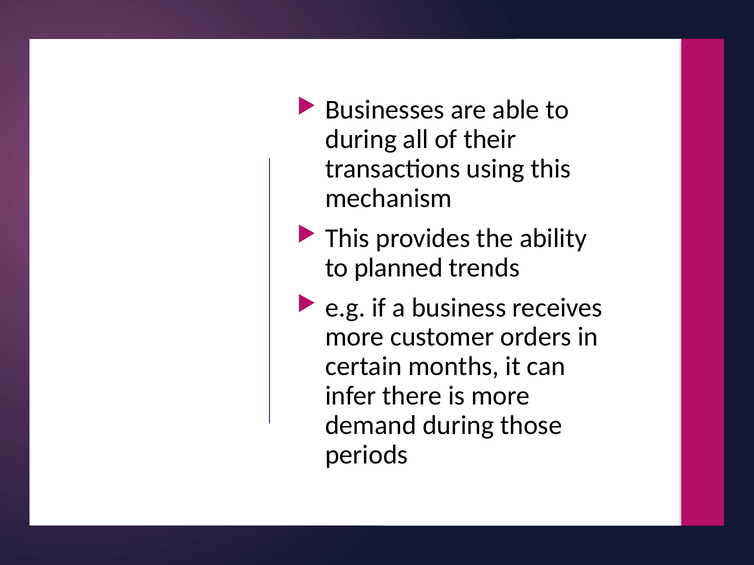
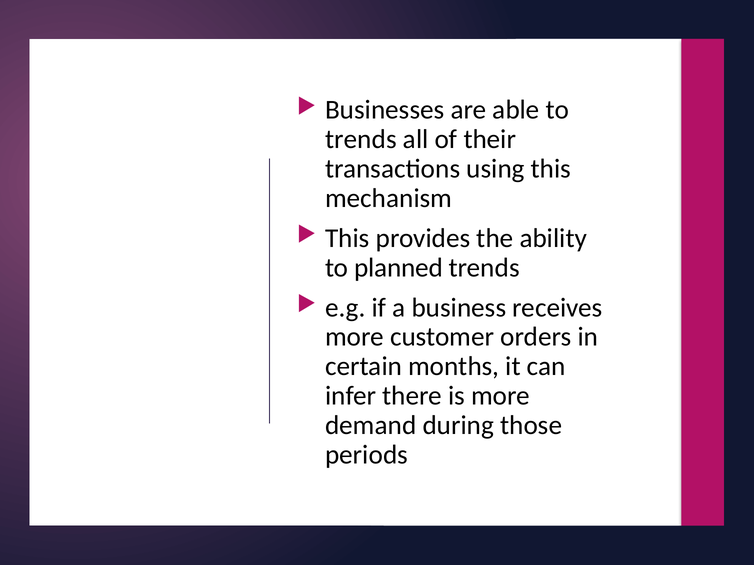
during: during -> trends (361, 139)
